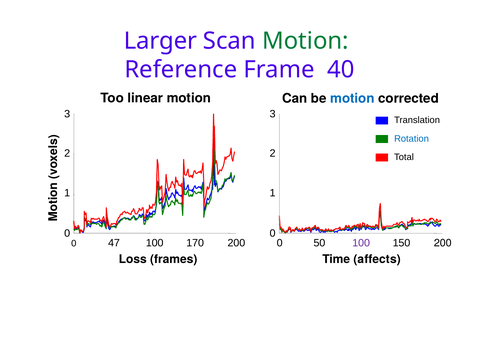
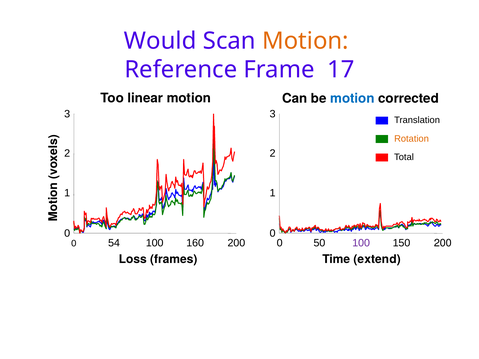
Larger: Larger -> Would (160, 41)
Motion colour: green -> orange (305, 41)
40: 40 -> 17 (341, 70)
Rotation colour: blue -> orange (412, 139)
47: 47 -> 54 (114, 243)
170: 170 -> 160 (195, 243)
affects: affects -> extend (377, 259)
